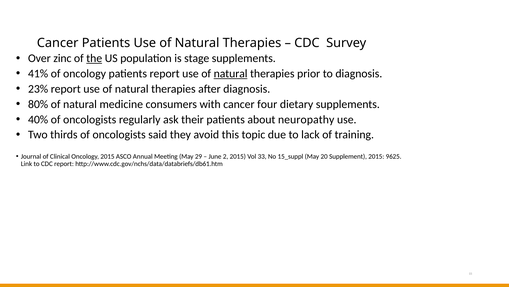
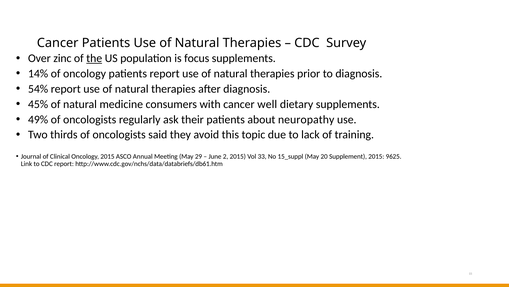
stage: stage -> focus (197, 58)
41%: 41% -> 14% (38, 73)
natural underline: present -> none (231, 73)
23%: 23% -> 54% (38, 89)
80%: 80% -> 45% (38, 104)
four: four -> well (267, 104)
40%: 40% -> 49% (38, 119)
